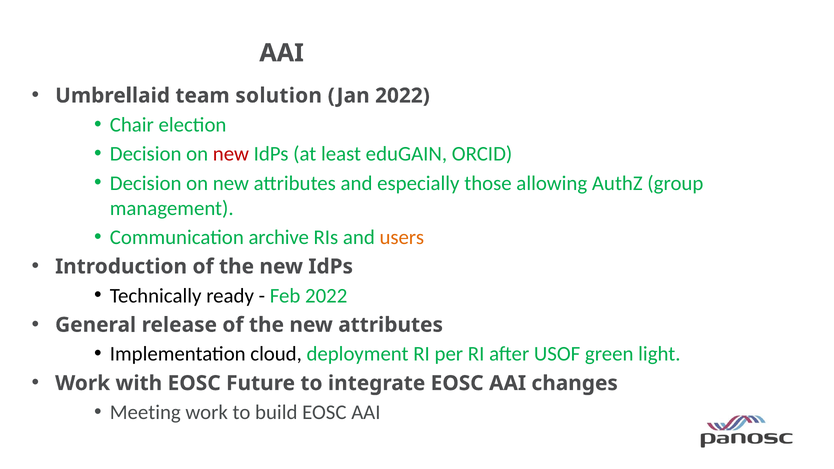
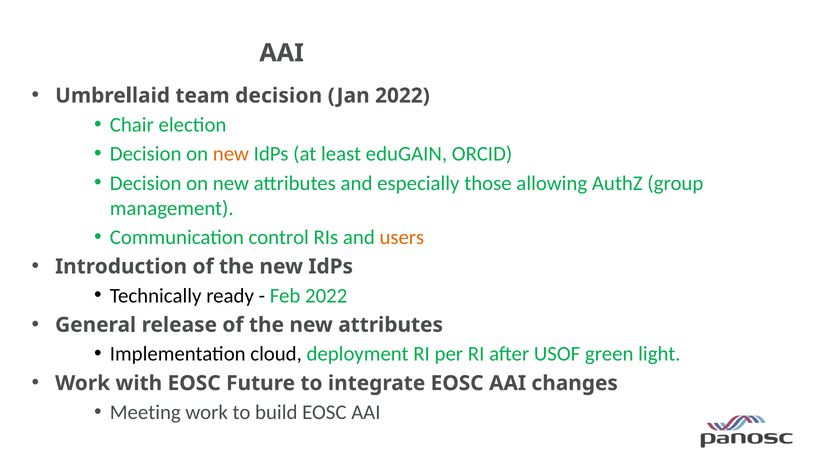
team solution: solution -> decision (279, 96)
new colour: red -> orange (231, 154)
archive: archive -> control (279, 237)
